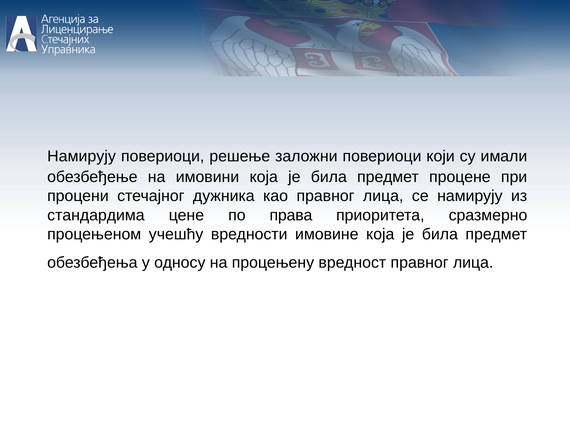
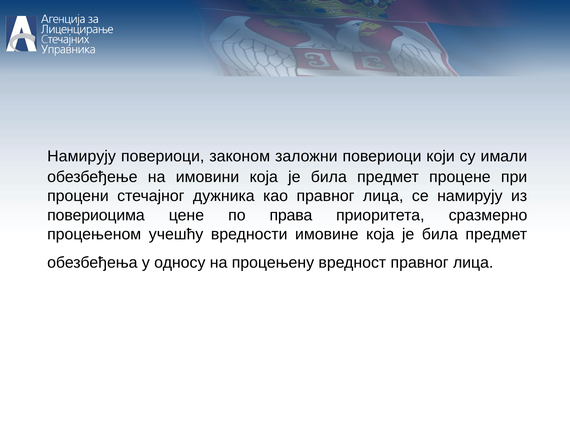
решење: решење -> законом (240, 156)
стандардима: стандардима -> повериоцима (96, 215)
